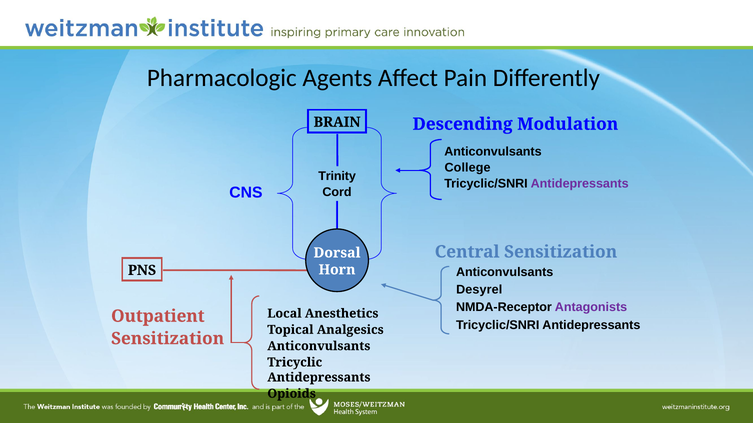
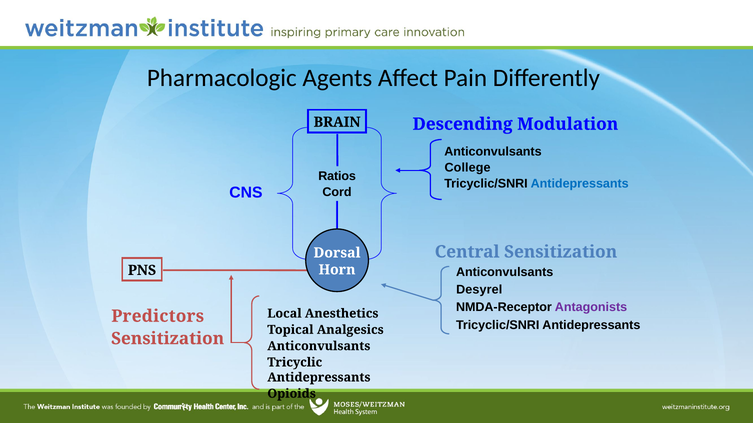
Trinity: Trinity -> Ratios (337, 176)
Antidepressants colour: purple -> blue (580, 184)
Outpatient: Outpatient -> Predictors (158, 317)
